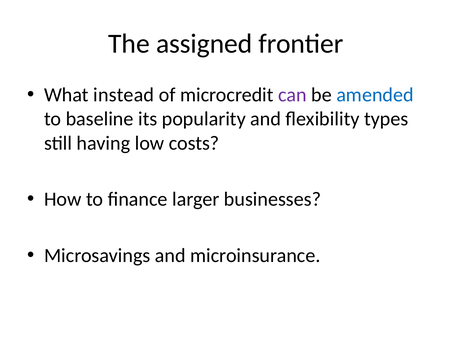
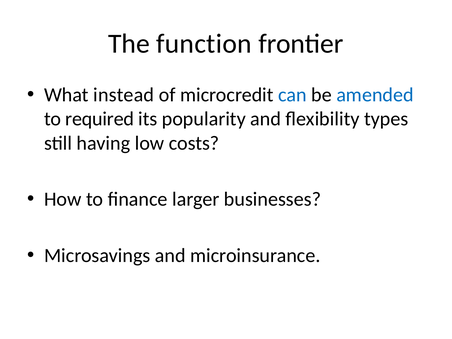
assigned: assigned -> function (204, 44)
can colour: purple -> blue (292, 95)
baseline: baseline -> required (100, 119)
